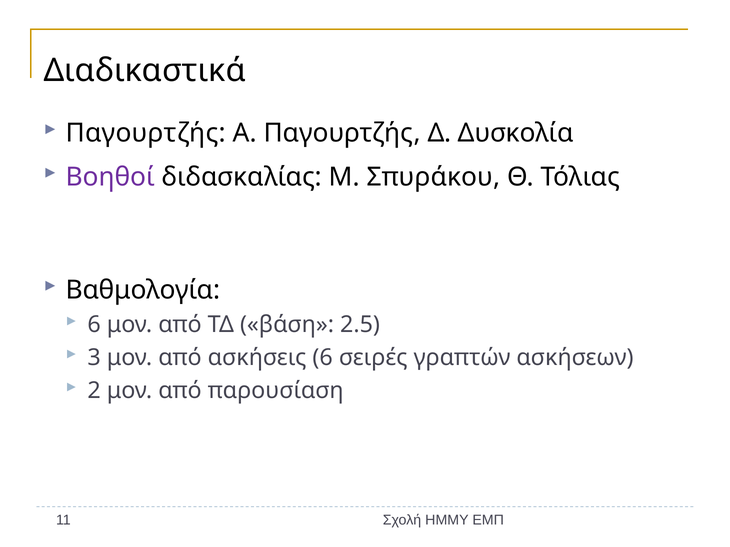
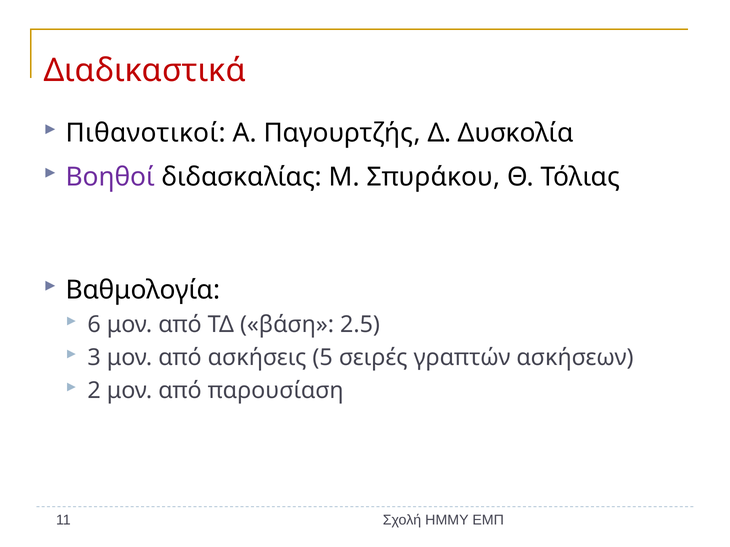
Διαδικαστικά colour: black -> red (145, 70)
Παγουρτζής: Παγουρτζής -> Πιθανοτικοί (146, 133)
ασκήσεις 6: 6 -> 5 (323, 358)
